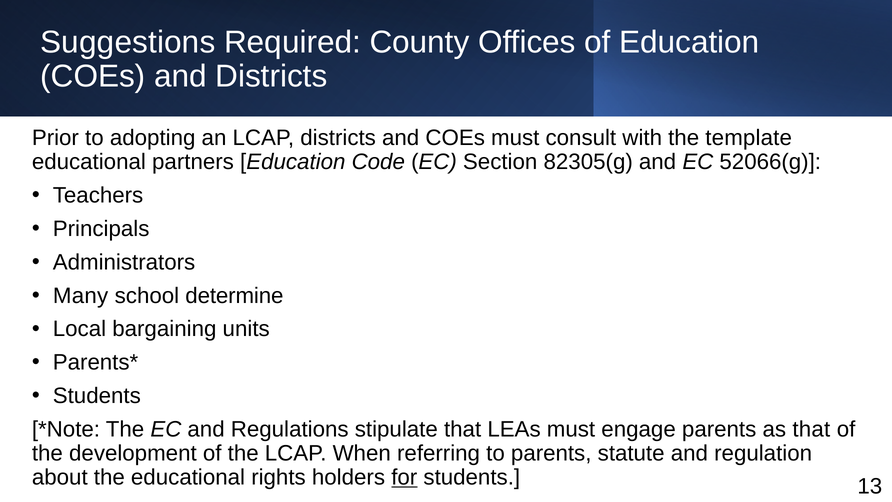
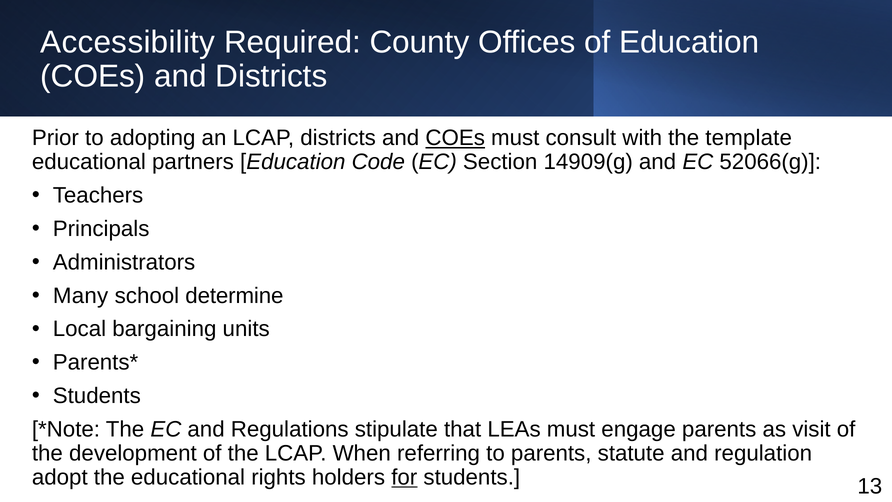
Suggestions: Suggestions -> Accessibility (128, 42)
COEs underline: none -> present (455, 138)
82305(g: 82305(g -> 14909(g (588, 162)
as that: that -> visit (811, 429)
about: about -> adopt (60, 477)
